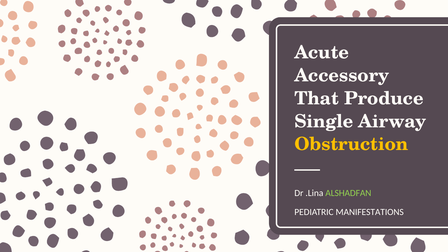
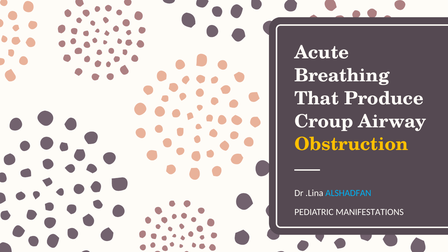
Accessory: Accessory -> Breathing (342, 76)
Single: Single -> Croup (324, 121)
ALSHADFAN colour: light green -> light blue (348, 193)
